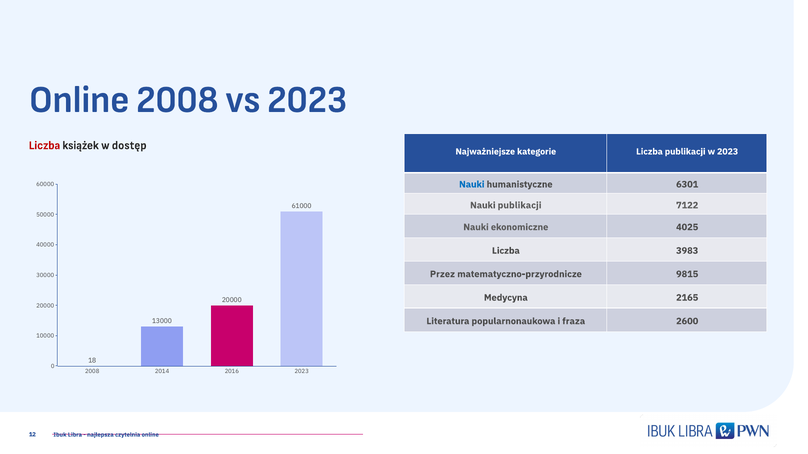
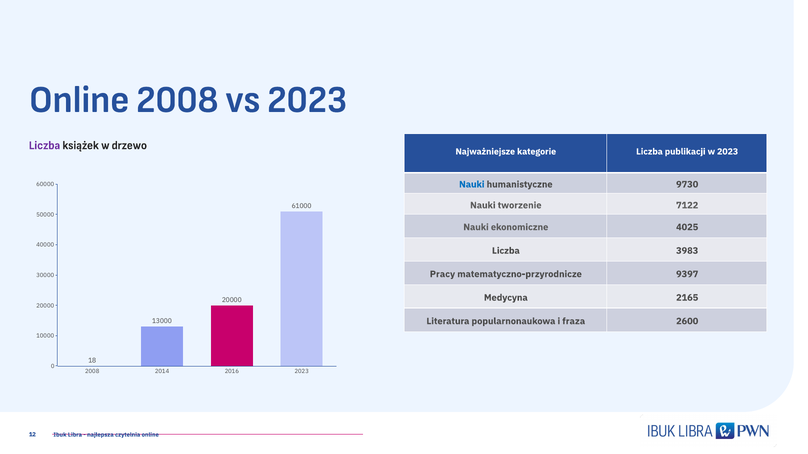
Liczba colour: red -> purple (45, 145)
dostęp: dostęp -> drzewo (129, 145)
6301: 6301 -> 9730 (687, 185)
Nauki publikacji: publikacji -> tworzenie (520, 206)
Przez: Przez -> Pracy (442, 274)
9815: 9815 -> 9397 (687, 274)
